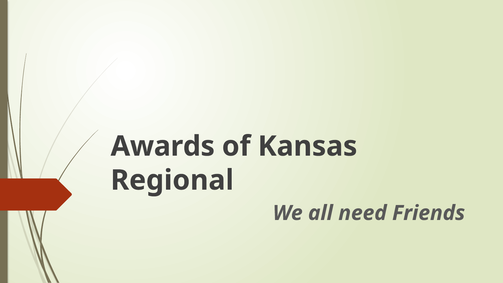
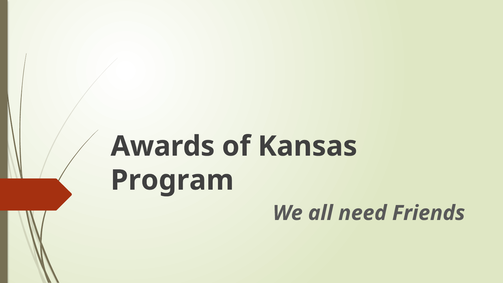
Regional: Regional -> Program (172, 180)
